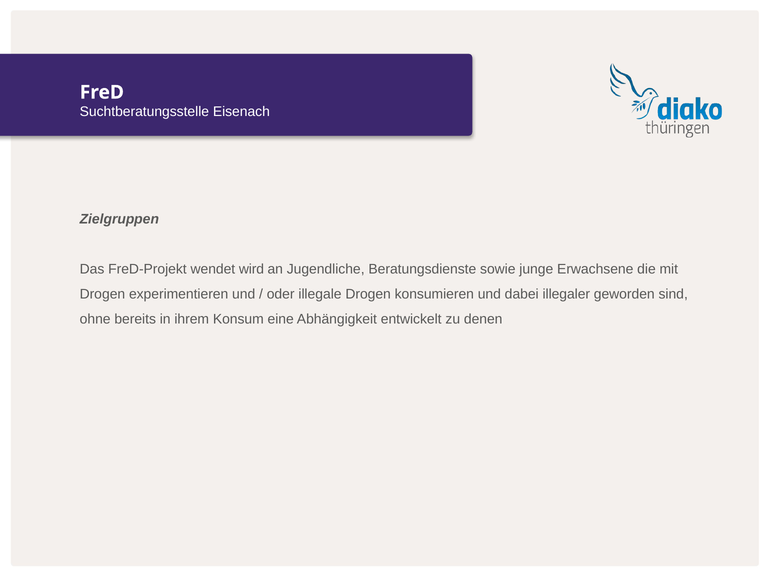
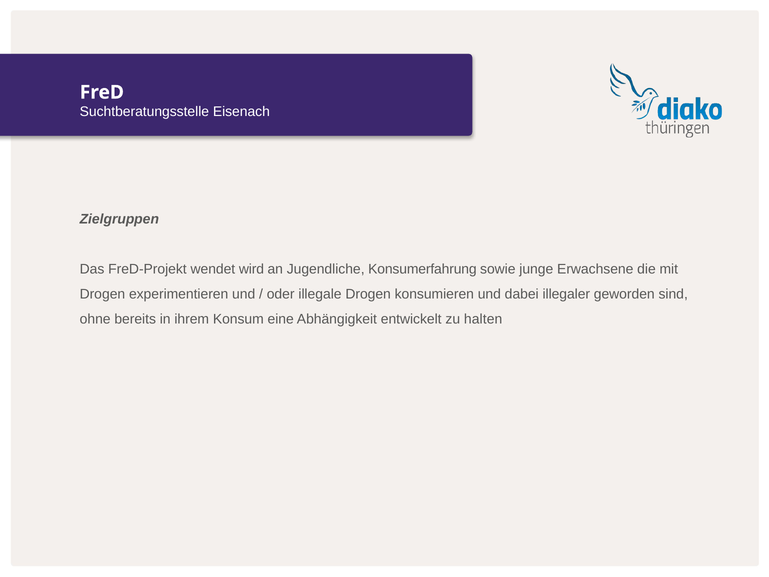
Beratungsdienste: Beratungsdienste -> Konsumerfahrung (422, 269)
denen: denen -> halten (483, 319)
